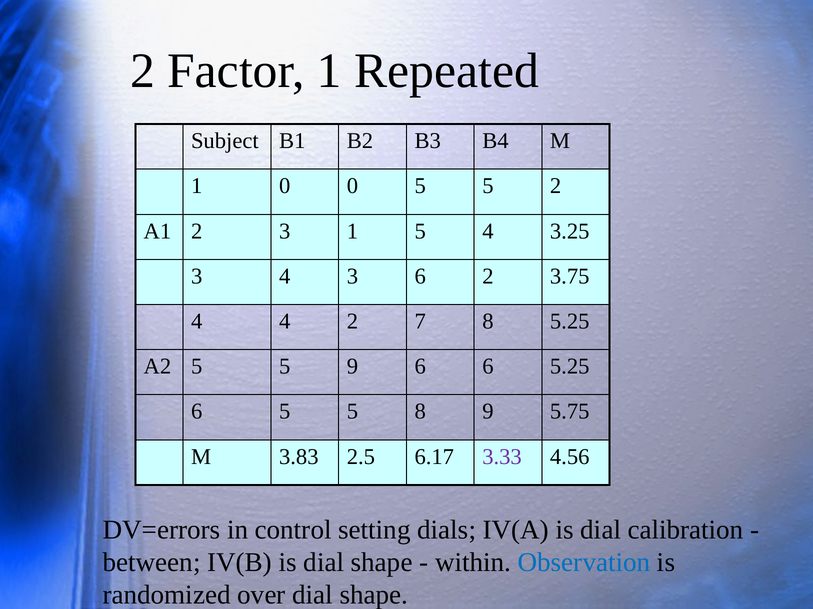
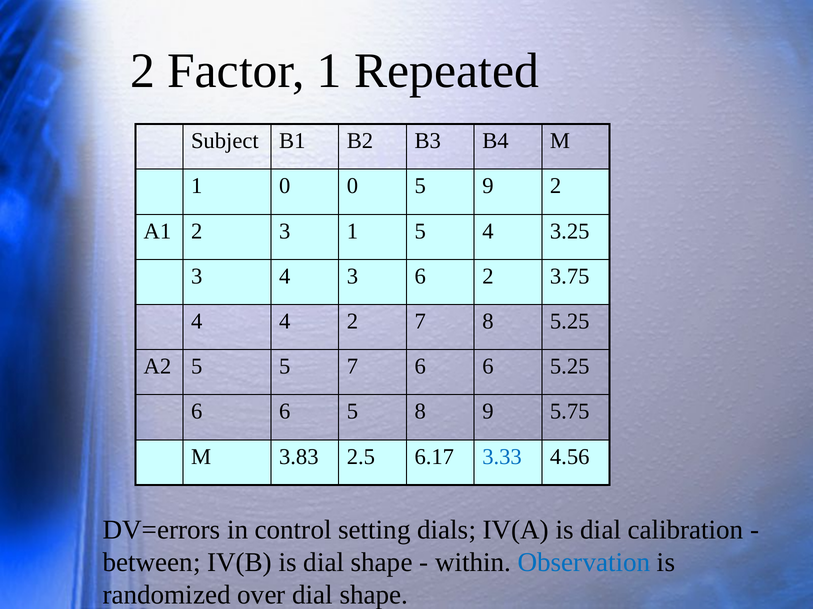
0 5 5: 5 -> 9 (488, 186)
5 9: 9 -> 7 (352, 367)
5: 5 -> 6 (285, 412)
3.33 colour: purple -> blue (502, 457)
